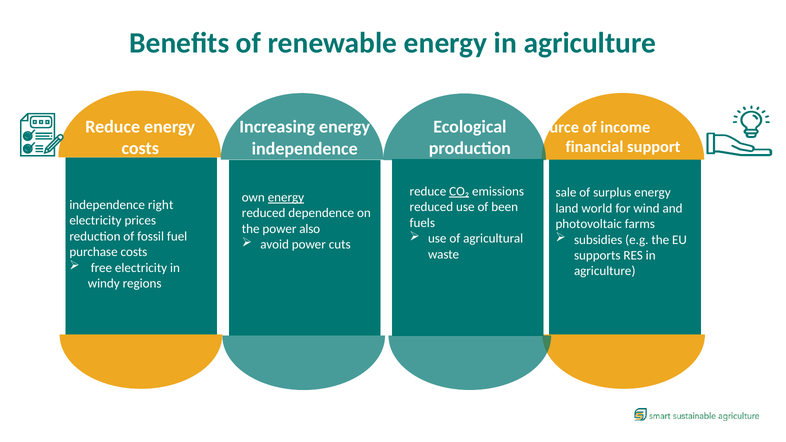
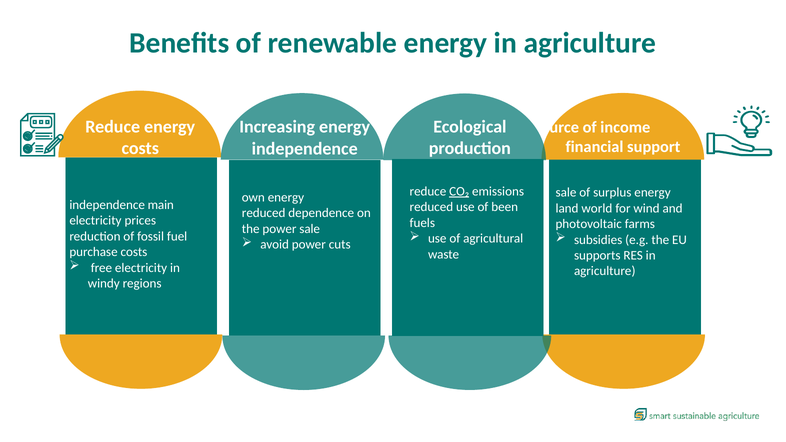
energy underline: present -> none (286, 198)
right: right -> main (161, 205)
power also: also -> sale (310, 229)
